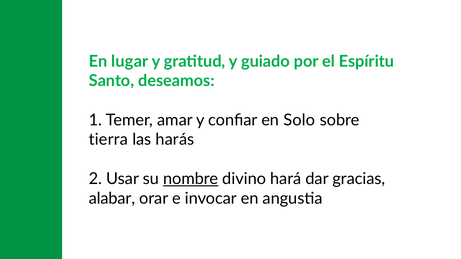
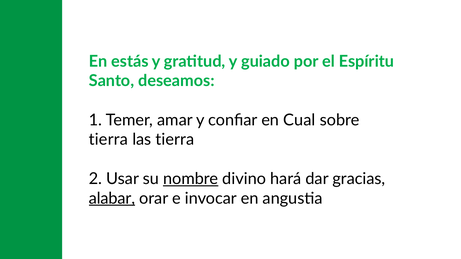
lugar: lugar -> estás (130, 61)
Solo: Solo -> Cual (299, 120)
las harás: harás -> tierra (175, 140)
alabar underline: none -> present (112, 199)
